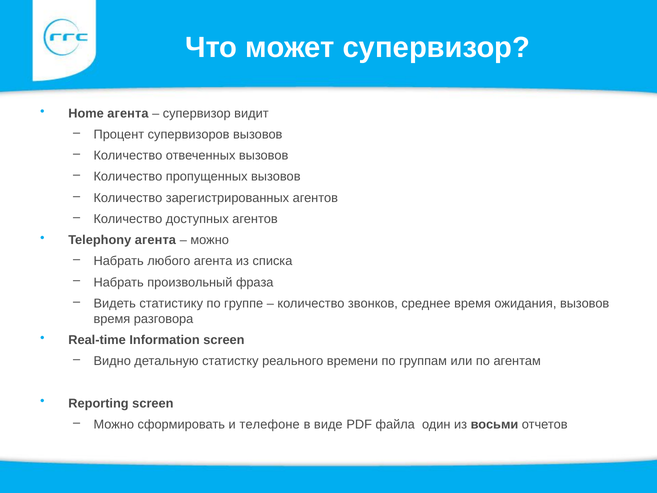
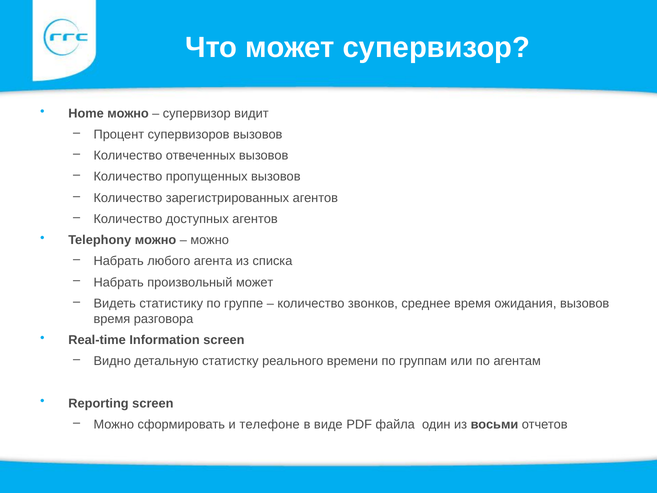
Home агента: агента -> можно (128, 113)
Telephony агента: агента -> можно (156, 240)
произвольный фраза: фраза -> может (255, 282)
